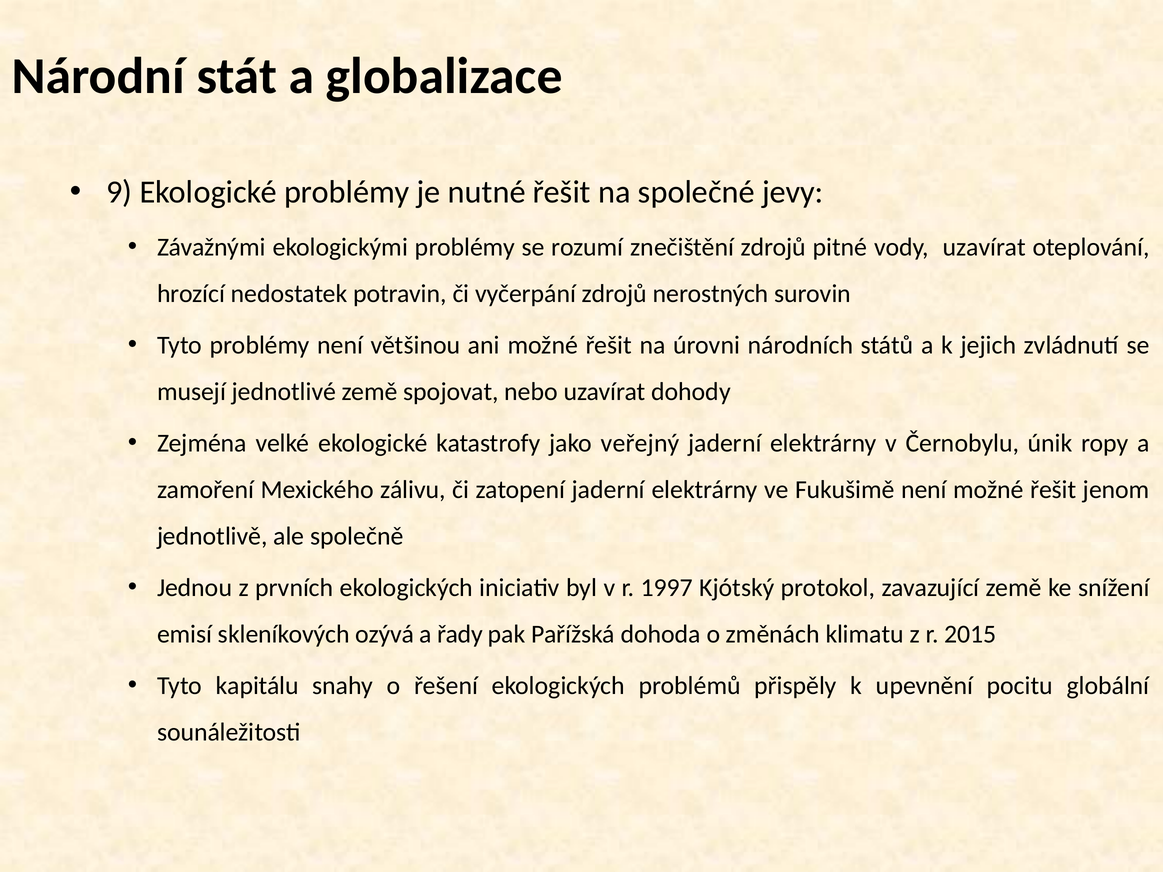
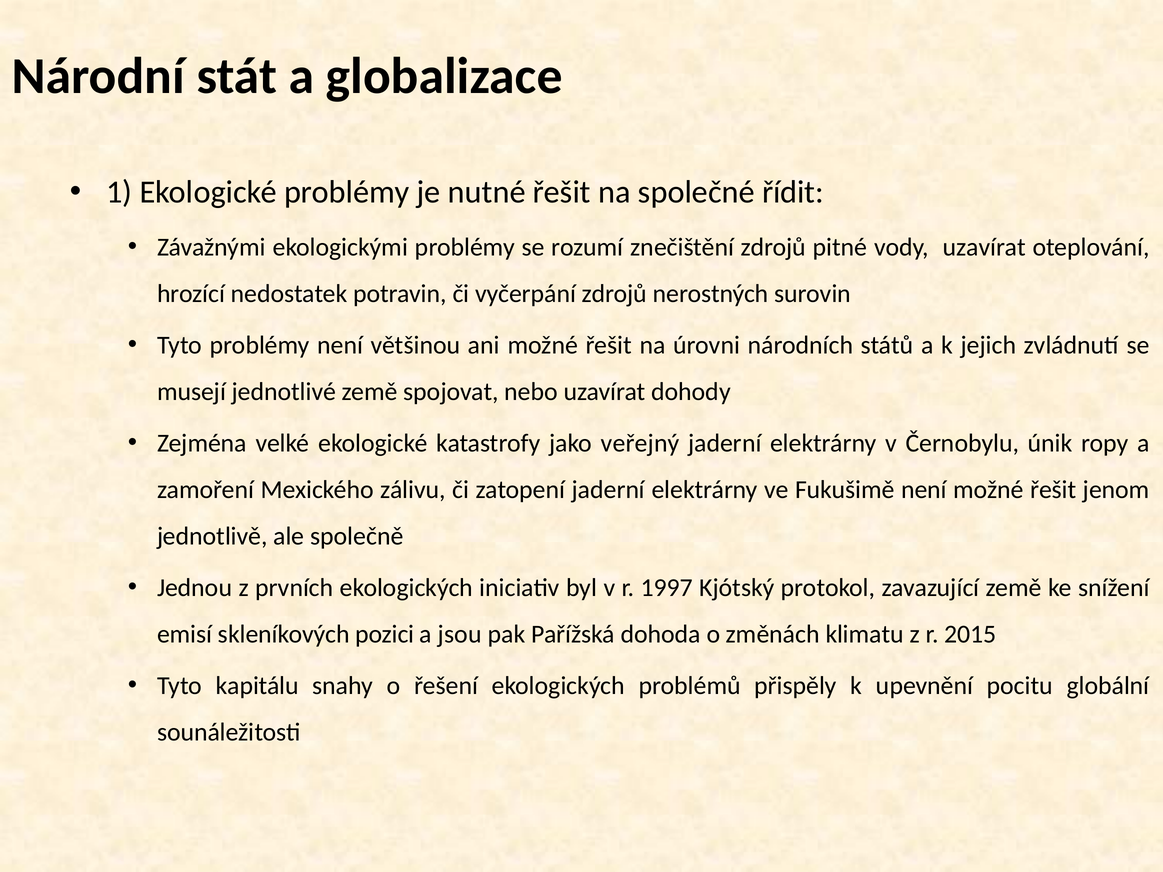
9: 9 -> 1 (119, 192)
jevy: jevy -> řídit (793, 192)
ozývá: ozývá -> pozici (385, 634)
řady: řady -> jsou (460, 634)
